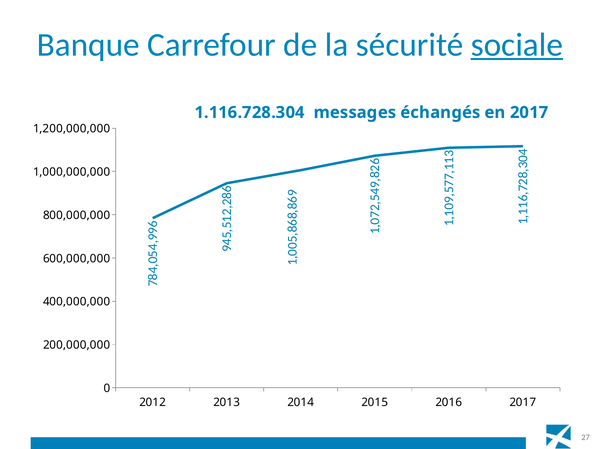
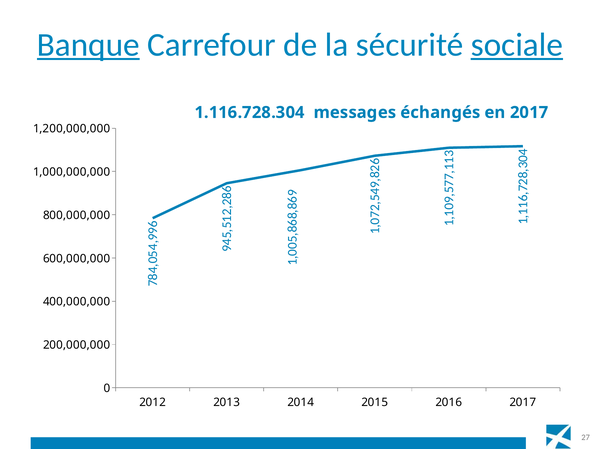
Banque underline: none -> present (88, 45)
